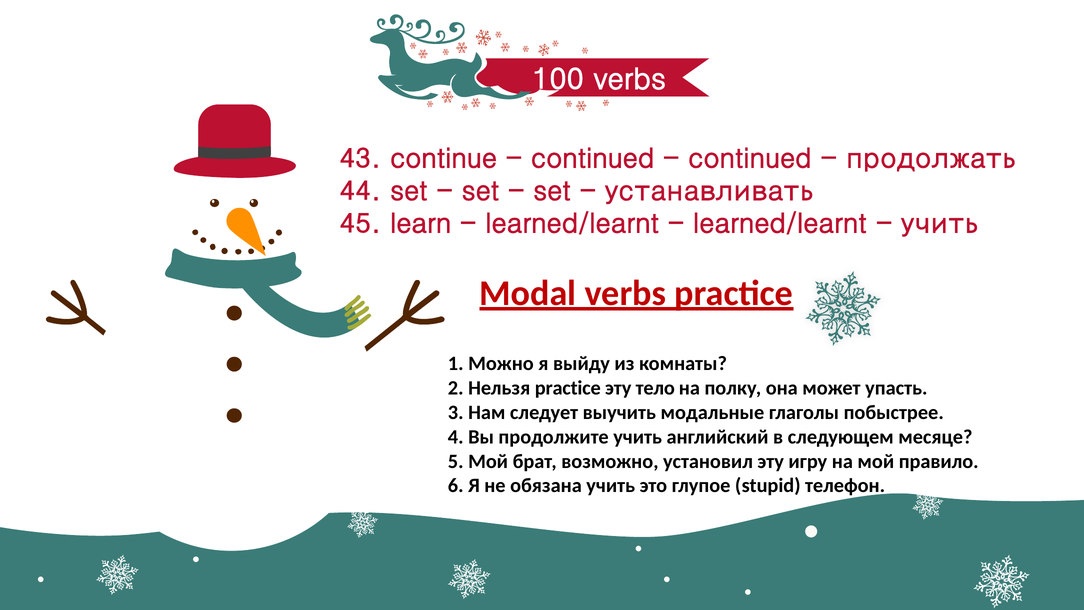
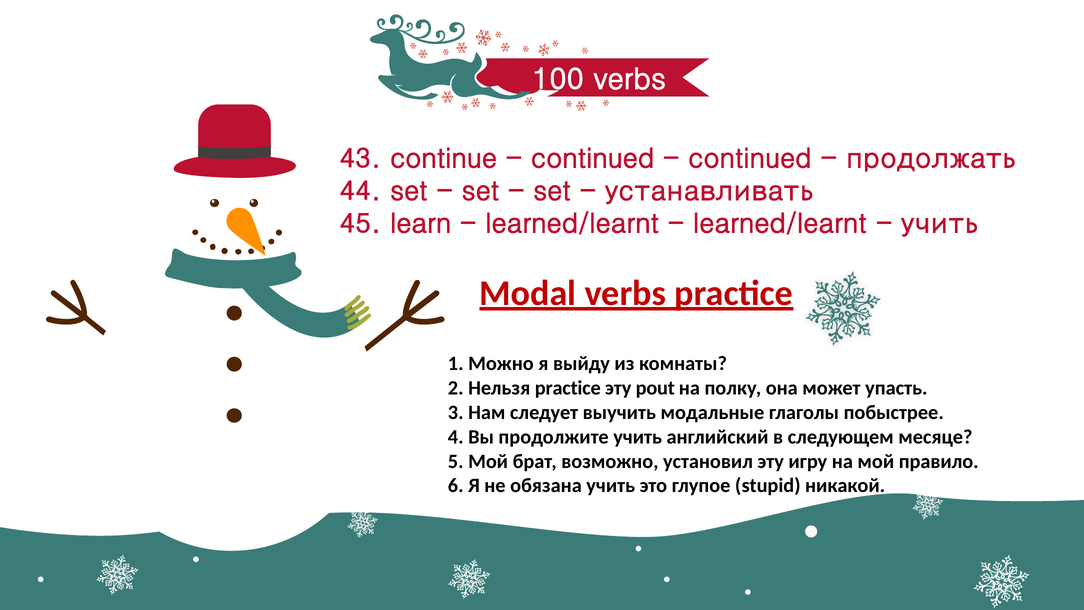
тело: тело -> pout (655, 388)
телефон: телефон -> никакой (845, 486)
